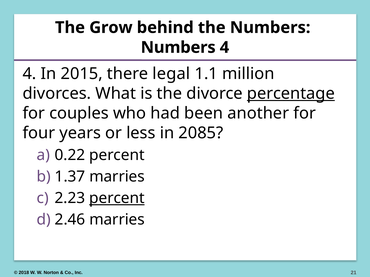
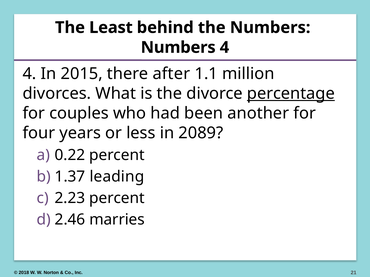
Grow: Grow -> Least (111, 28)
legal: legal -> after (171, 74)
2085: 2085 -> 2089 (201, 133)
1.37 marries: marries -> leading (117, 177)
percent underline: present -> none (117, 198)
